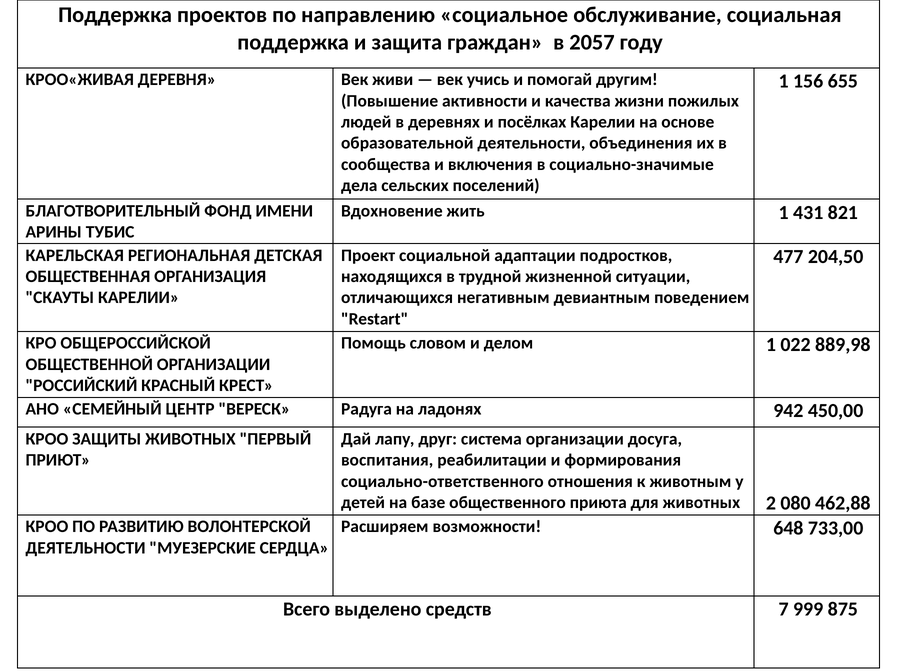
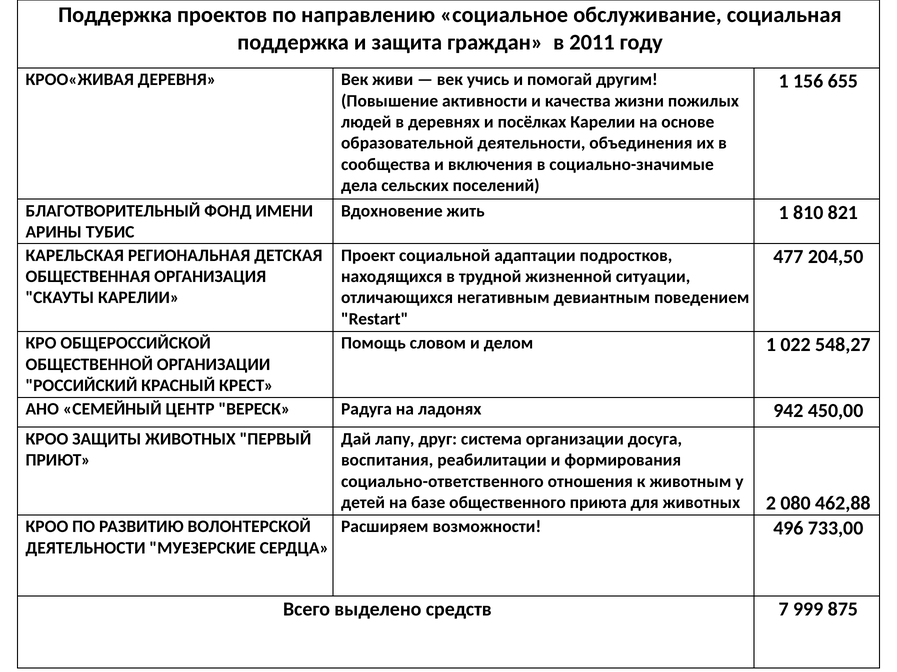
2057: 2057 -> 2011 (592, 42)
431: 431 -> 810 (808, 213)
889,98: 889,98 -> 548,27 (843, 345)
648: 648 -> 496 (788, 529)
